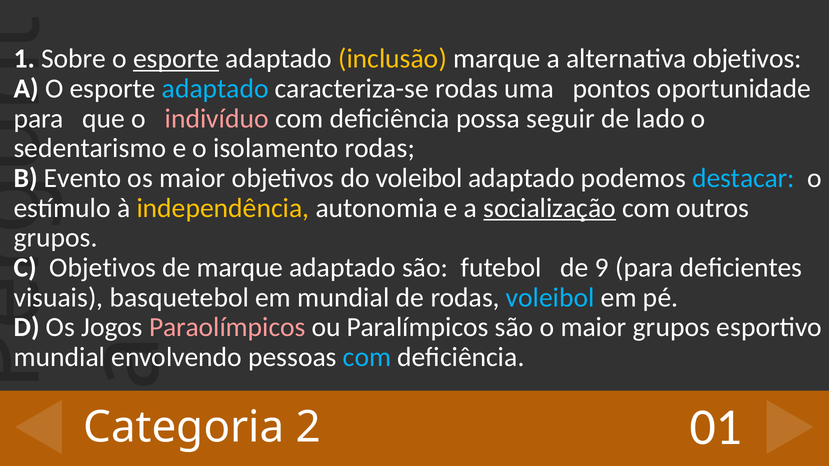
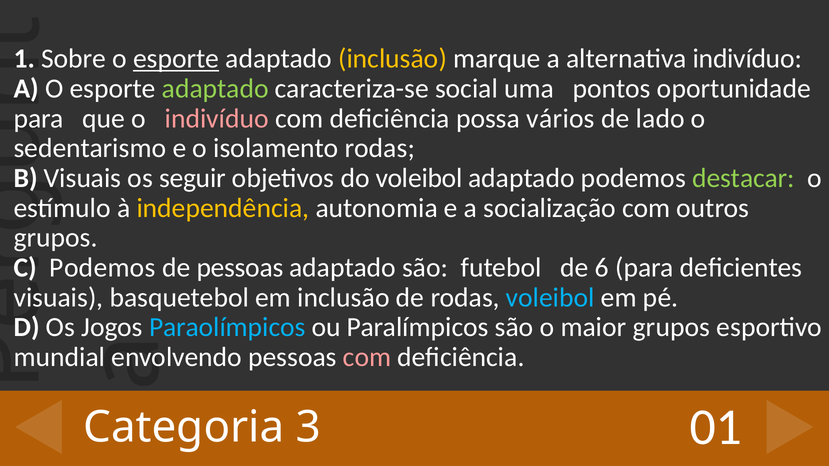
alternativa objetivos: objetivos -> indivíduo (747, 59)
adaptado colour: light blue -> light green (215, 89)
caracteriza-se rodas: rodas -> social (466, 89)
seguir: seguir -> vários (561, 119)
Evento: Evento -> Visuais (83, 178)
os maior: maior -> seguir (193, 178)
destacar colour: light blue -> light green (743, 178)
socialização underline: present -> none (550, 208)
Objetivos: Objetivos -> Podemos (103, 268)
de marque: marque -> pessoas (240, 268)
9: 9 -> 6 (602, 268)
em mundial: mundial -> inclusão (343, 298)
Paraolímpicos colour: pink -> light blue (227, 328)
com colour: light blue -> pink (367, 357)
2: 2 -> 3 (308, 427)
